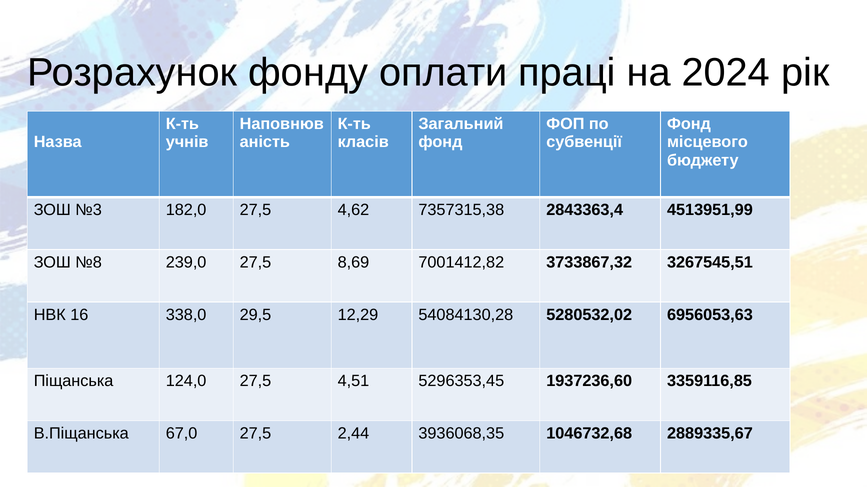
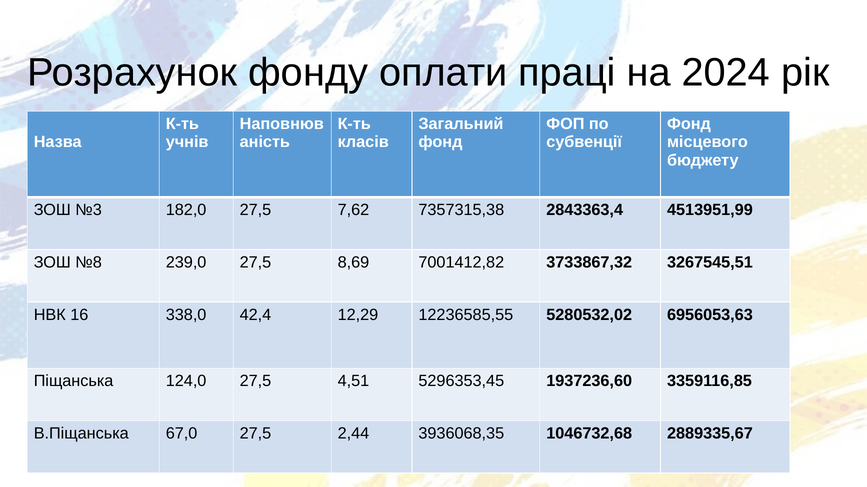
4,62: 4,62 -> 7,62 (353, 210)
29,5: 29,5 -> 42,4 (255, 315)
54084130,28: 54084130,28 -> 12236585,55 (466, 315)
